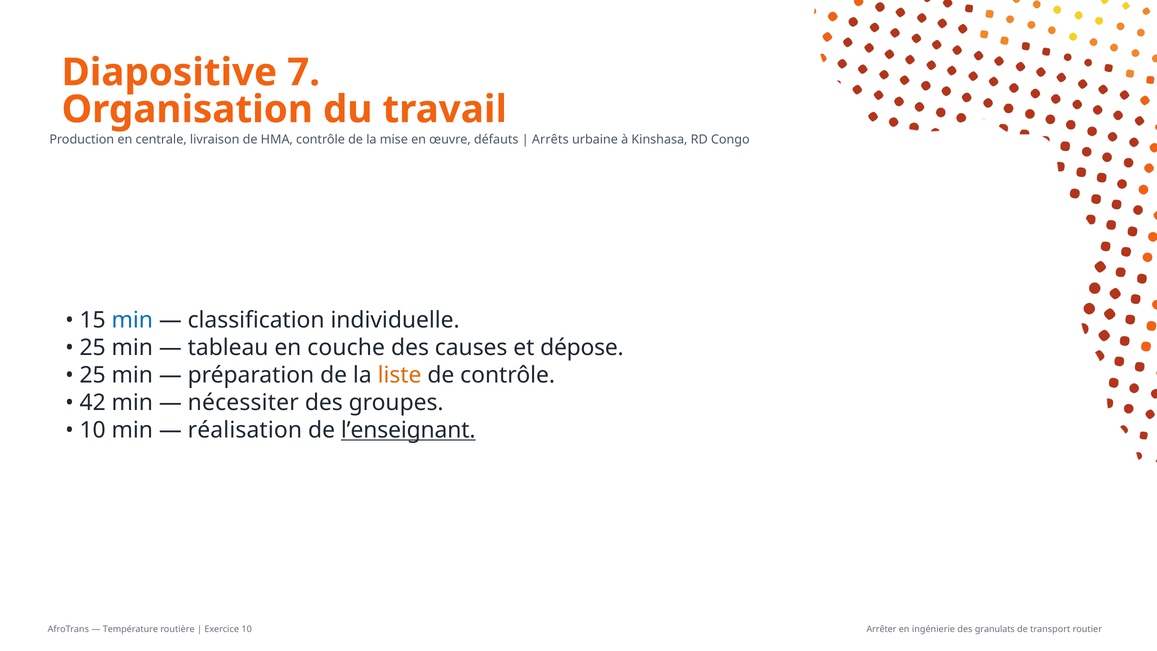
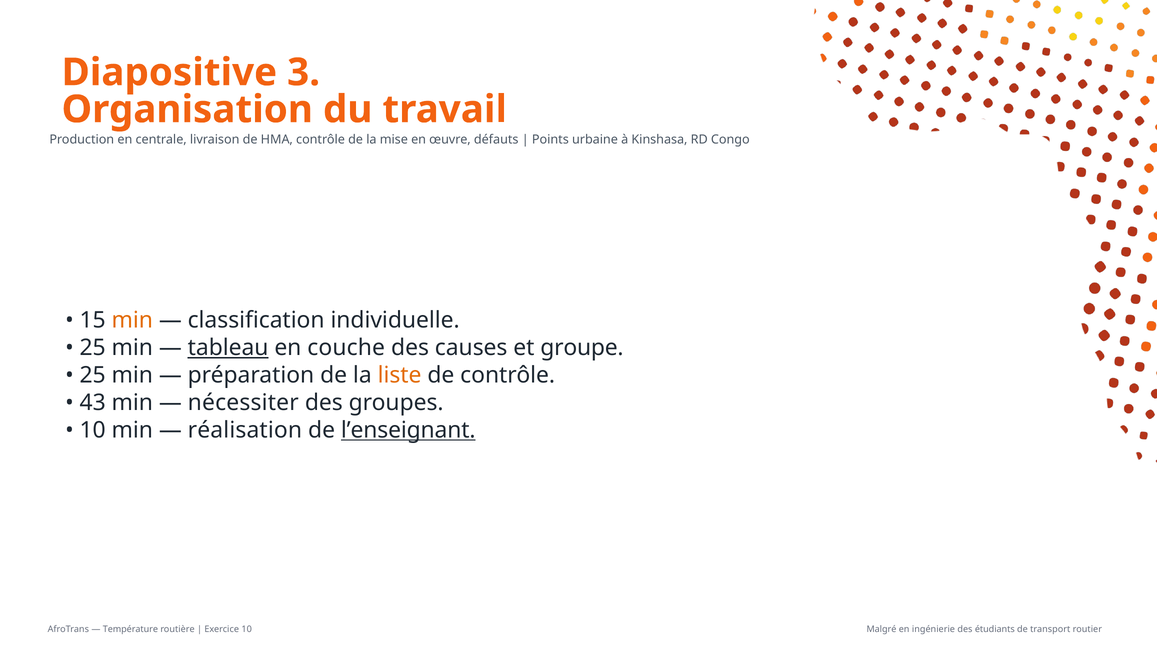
7: 7 -> 3 (304, 72)
Arrêts: Arrêts -> Points (550, 139)
min colour: blue -> orange (132, 320)
tableau underline: none -> present (228, 348)
dépose: dépose -> groupe (582, 348)
42: 42 -> 43 (93, 403)
Arrêter: Arrêter -> Malgré (881, 629)
granulats: granulats -> étudiants (995, 629)
